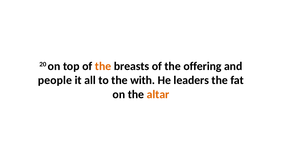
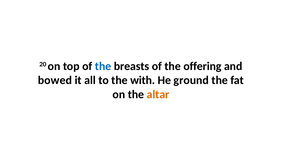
the colour: orange -> blue (103, 66)
people: people -> bowed (55, 80)
leaders: leaders -> ground (191, 80)
